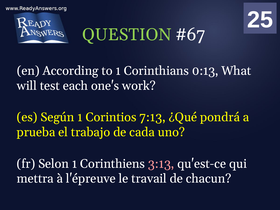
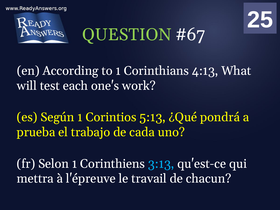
0:13: 0:13 -> 4:13 (205, 71)
7:13: 7:13 -> 5:13 (153, 117)
3:13 colour: pink -> light blue (161, 164)
